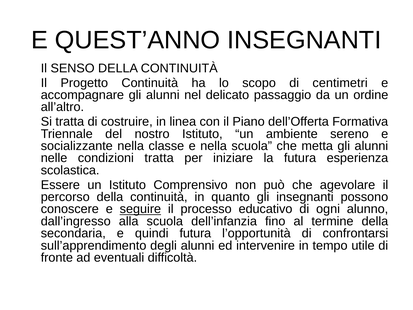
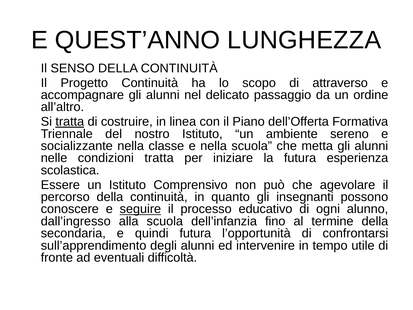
QUEST’ANNO INSEGNANTI: INSEGNANTI -> LUNGHEZZA (304, 40)
centimetri: centimetri -> attraverso (340, 83)
tratta underline: none -> present (70, 122)
